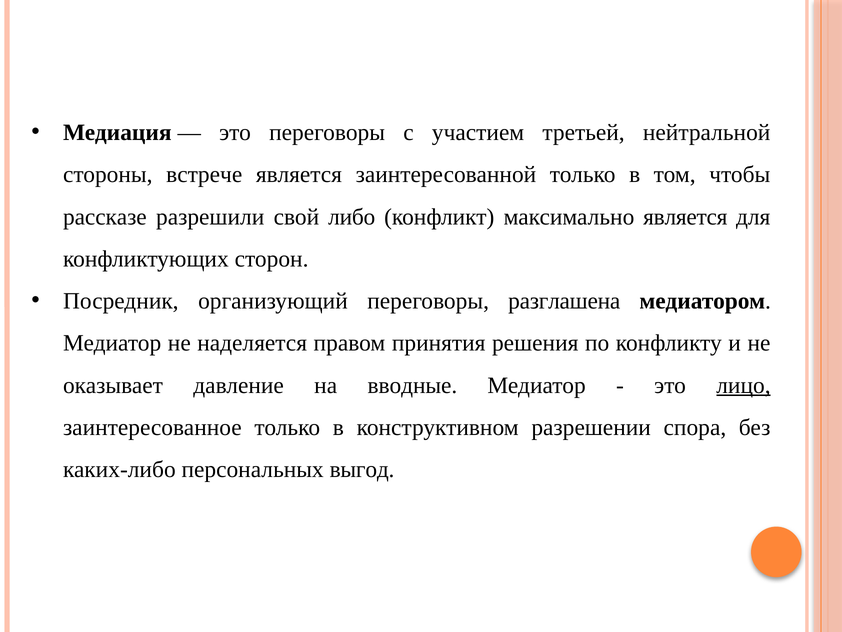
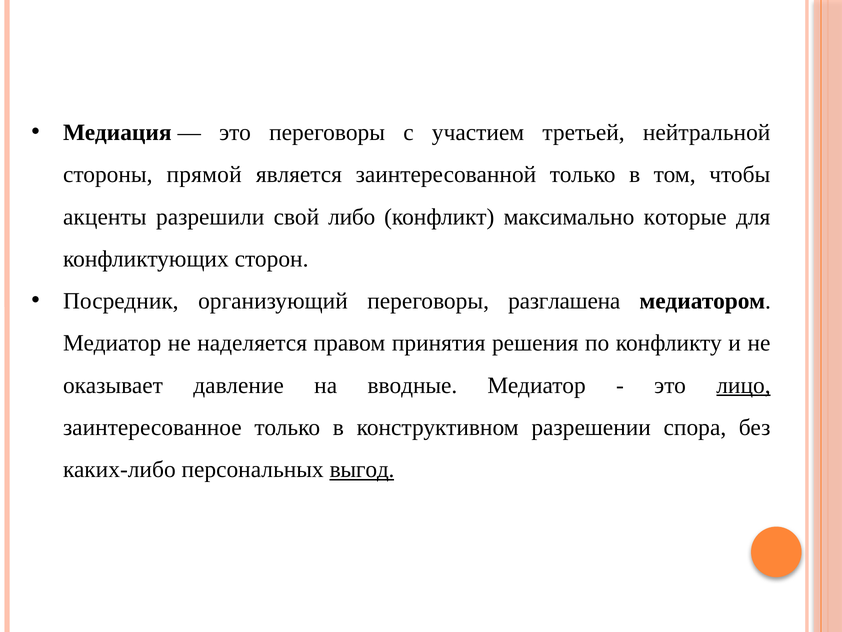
встрече: встрече -> прямой (204, 174)
рассказе: рассказе -> акценты (105, 217)
максимально является: является -> которые (685, 217)
выгод underline: none -> present (362, 469)
